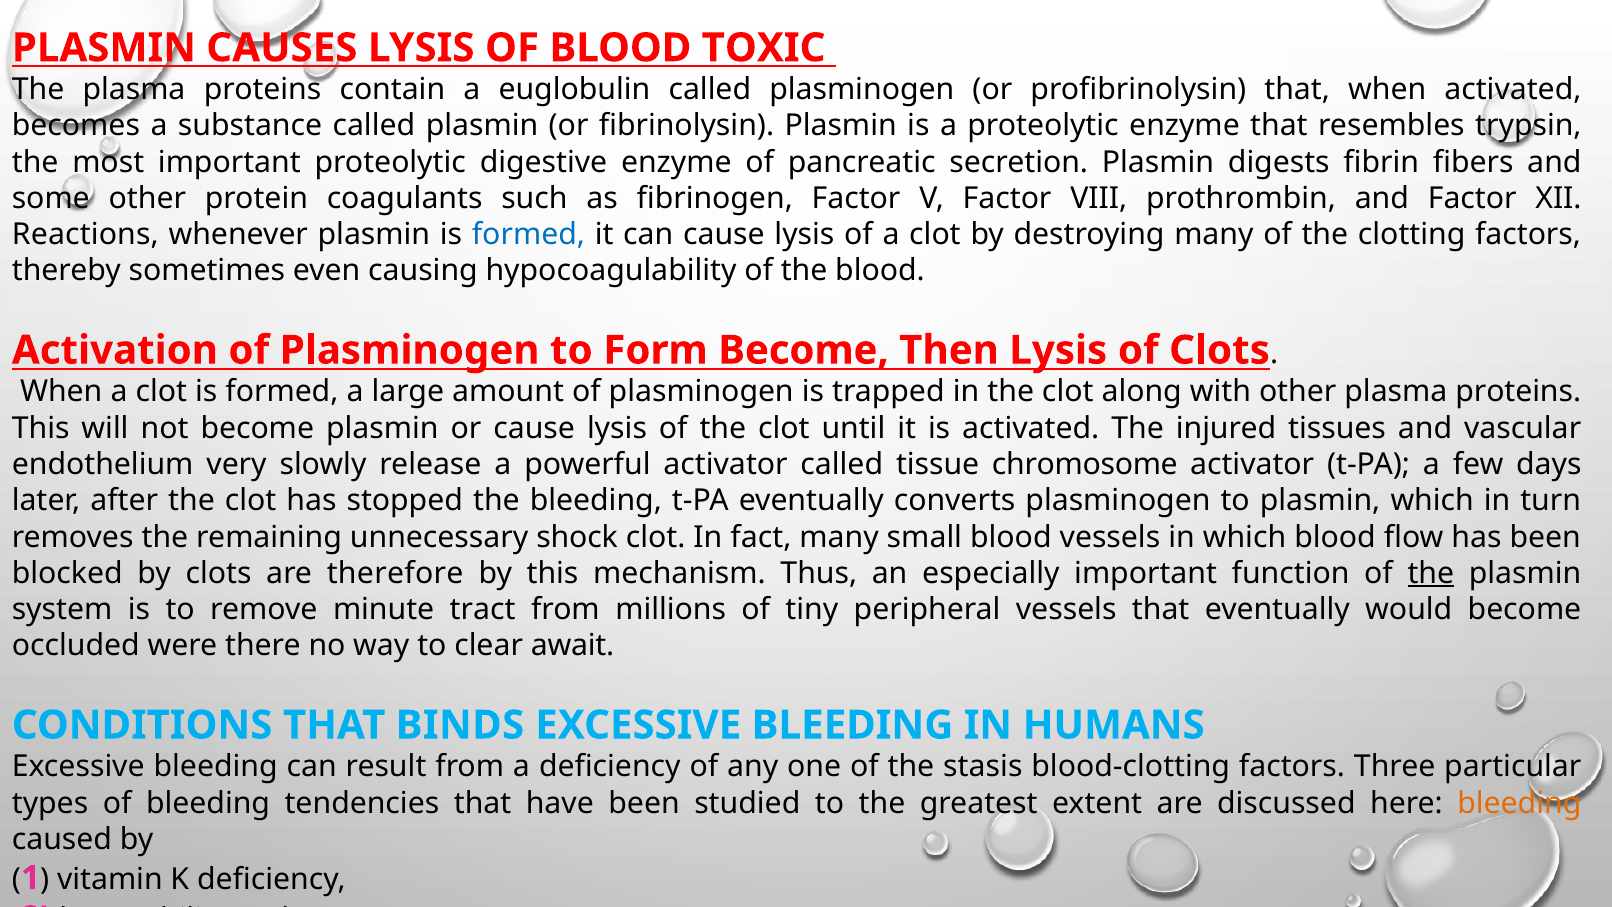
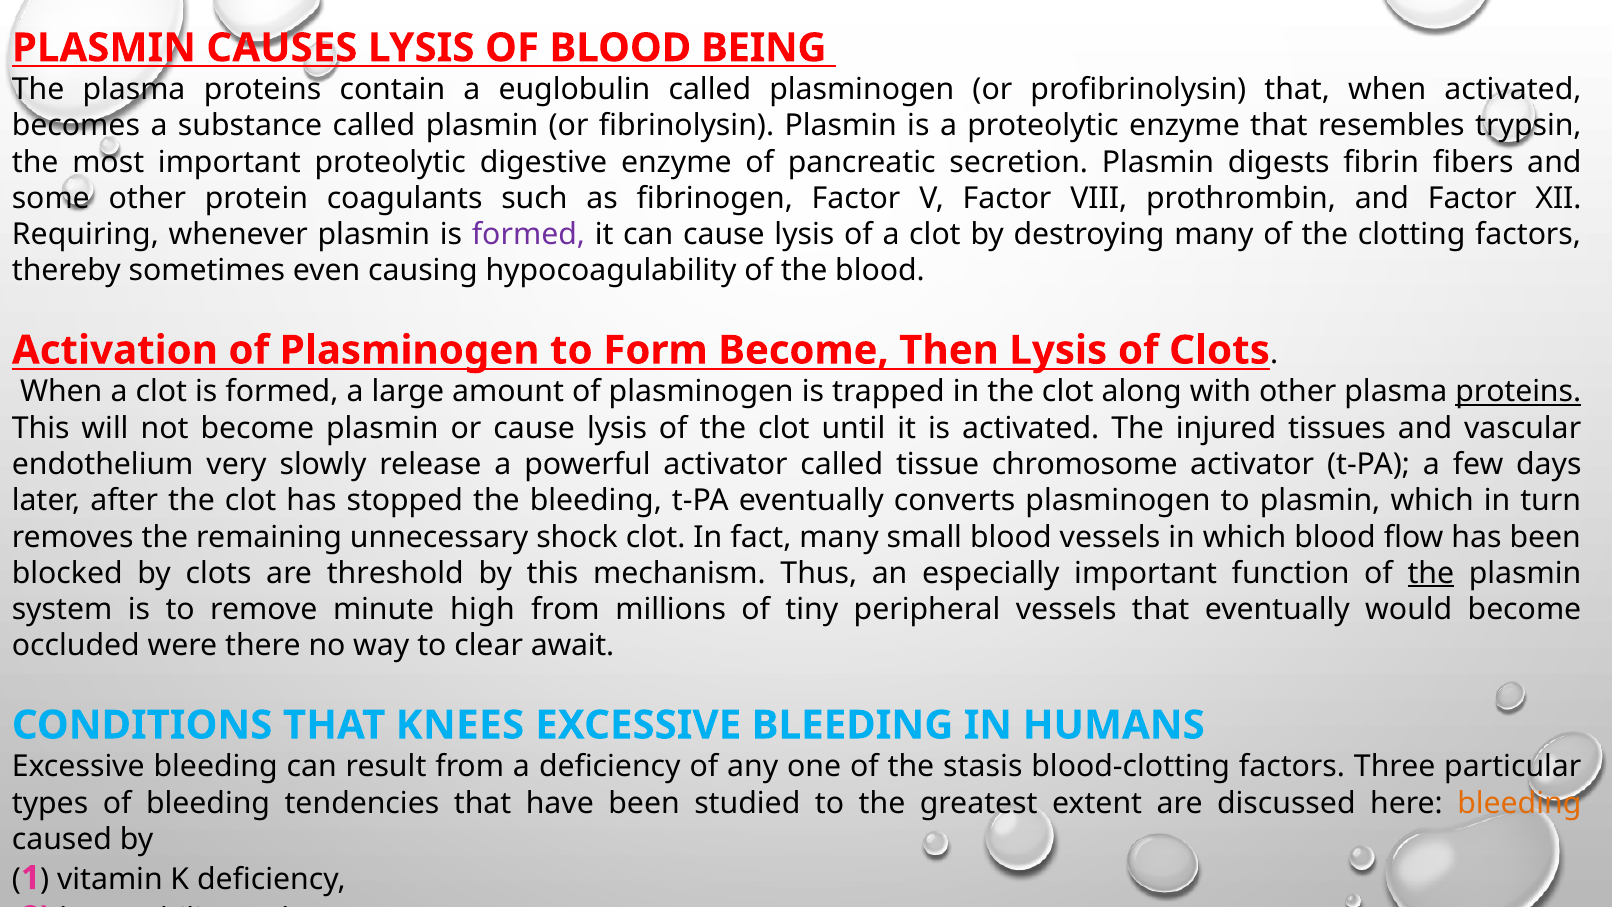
TOXIC: TOXIC -> BEING (764, 48)
Reactions: Reactions -> Requiring (85, 235)
formed colour: blue -> purple (528, 235)
proteins underline: none -> present (1518, 392)
therefore: therefore -> threshold (395, 573)
tract: tract -> high (483, 609)
BINDS: BINDS -> KNEES (460, 725)
